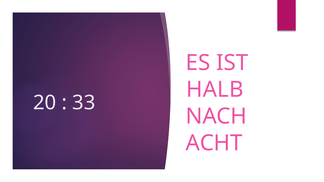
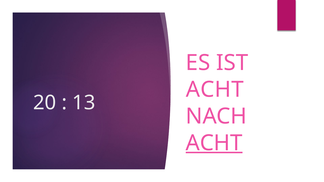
HALB: HALB -> ACHT (215, 90)
33: 33 -> 13 (84, 103)
ACHT underline: none -> present (214, 143)
